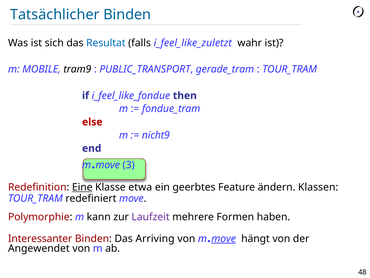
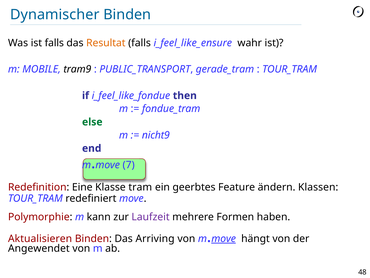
Tatsächlicher: Tatsächlicher -> Dynamischer (55, 14)
ist sich: sich -> falls (54, 43)
Resultat colour: blue -> orange (106, 43)
i_feel_like_zuletzt: i_feel_like_zuletzt -> i_feel_like_ensure (193, 43)
else colour: red -> green (92, 122)
3: 3 -> 7 (129, 165)
Eine underline: present -> none (82, 187)
etwa: etwa -> tram (140, 187)
Interessanter: Interessanter -> Aktualisieren (40, 238)
